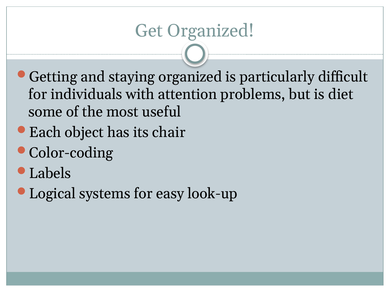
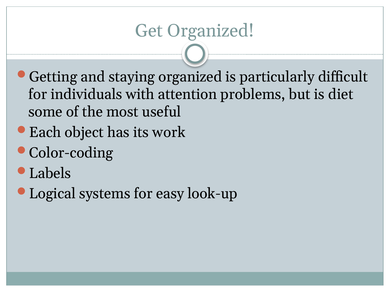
chair: chair -> work (169, 132)
